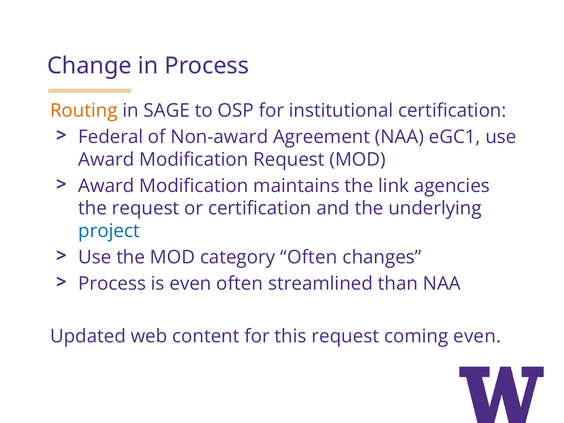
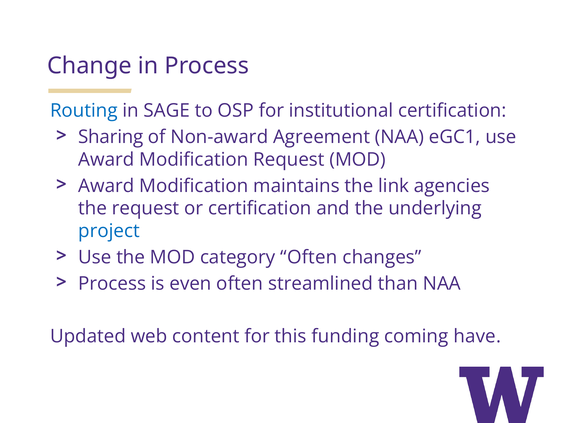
Routing colour: orange -> blue (84, 111)
Federal: Federal -> Sharing (111, 137)
this request: request -> funding (345, 336)
coming even: even -> have (477, 336)
